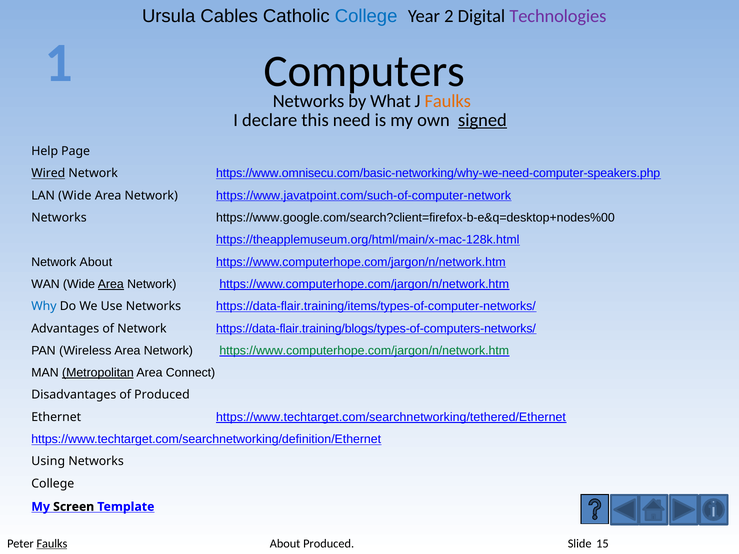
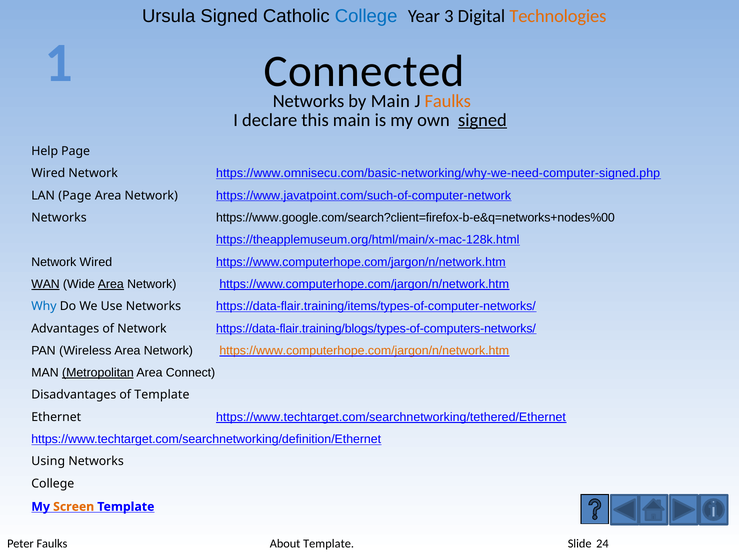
Ursula Cables: Cables -> Signed (229, 16)
2: 2 -> 3 (449, 16)
Technologies colour: purple -> orange (558, 16)
Computers: Computers -> Connected (364, 72)
by What: What -> Main (390, 101)
this need: need -> main (352, 120)
Wired underline: present -> none (48, 173)
https://www.omnisecu.com/basic-networking/why-we-need-computer-speakers.php: https://www.omnisecu.com/basic-networking/why-we-need-computer-speakers.php -> https://www.omnisecu.com/basic-networking/why-we-need-computer-signed.php (438, 173)
LAN Wide: Wide -> Page (75, 196)
https://www.google.com/search?client=firefox-b-e&q=desktop+nodes%00: https://www.google.com/search?client=firefox-b-e&q=desktop+nodes%00 -> https://www.google.com/search?client=firefox-b-e&q=networks+nodes%00 (415, 218)
Network About: About -> Wired (96, 262)
WAN underline: none -> present (46, 284)
https://www.computerhope.com/jargon/n/network.htm colour: green -> orange (364, 351)
of Produced: Produced -> Template (162, 395)
Screen colour: black -> orange (74, 507)
Faulks underline: present -> none (52, 544)
About Produced: Produced -> Template (329, 544)
15: 15 -> 24 (602, 544)
